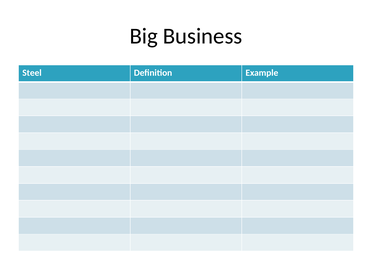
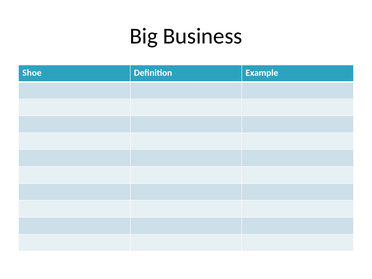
Steel: Steel -> Shoe (32, 73)
